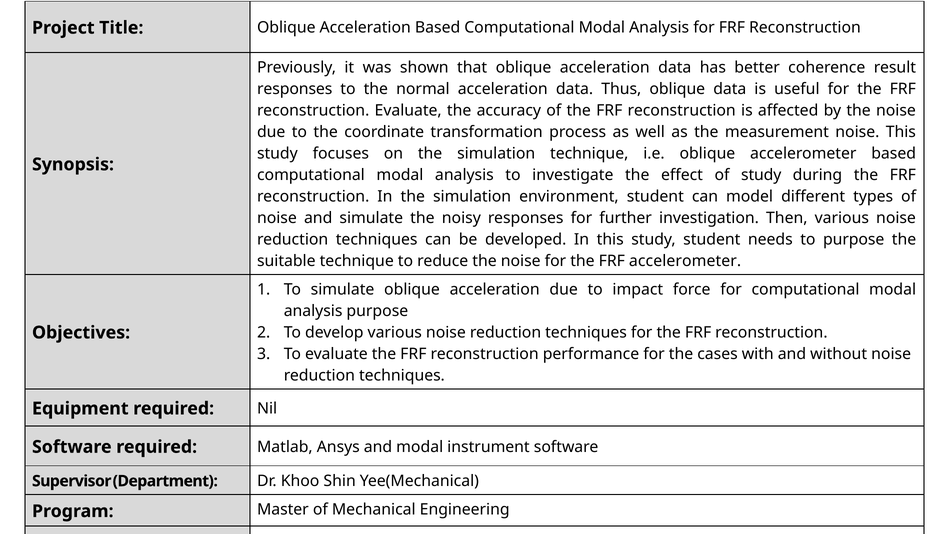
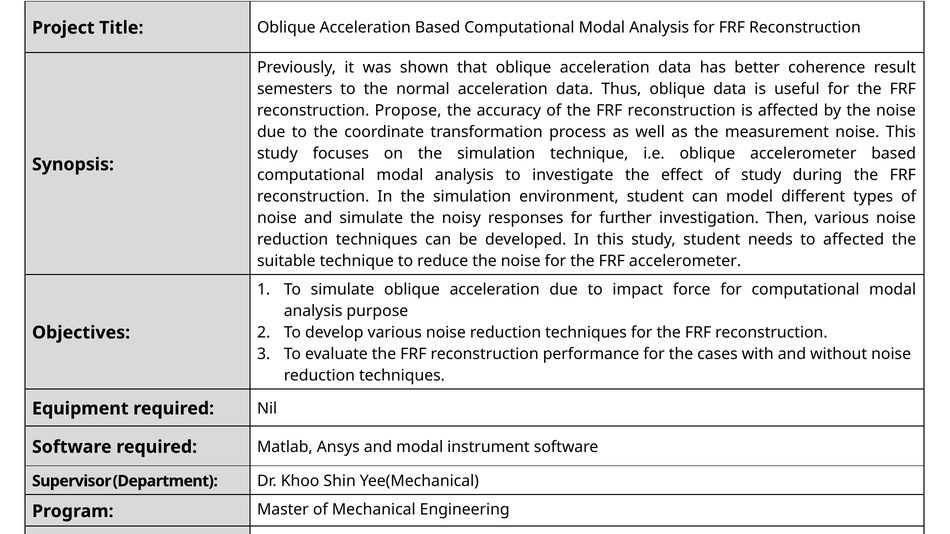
responses: responses -> semesters (295, 89)
reconstruction Evaluate: Evaluate -> Propose (408, 111)
to purpose: purpose -> affected (854, 240)
